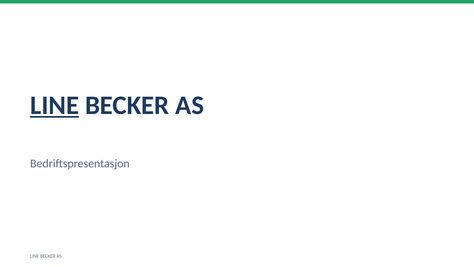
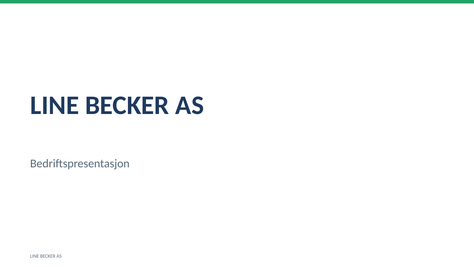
LINE underline: present -> none (55, 105)
